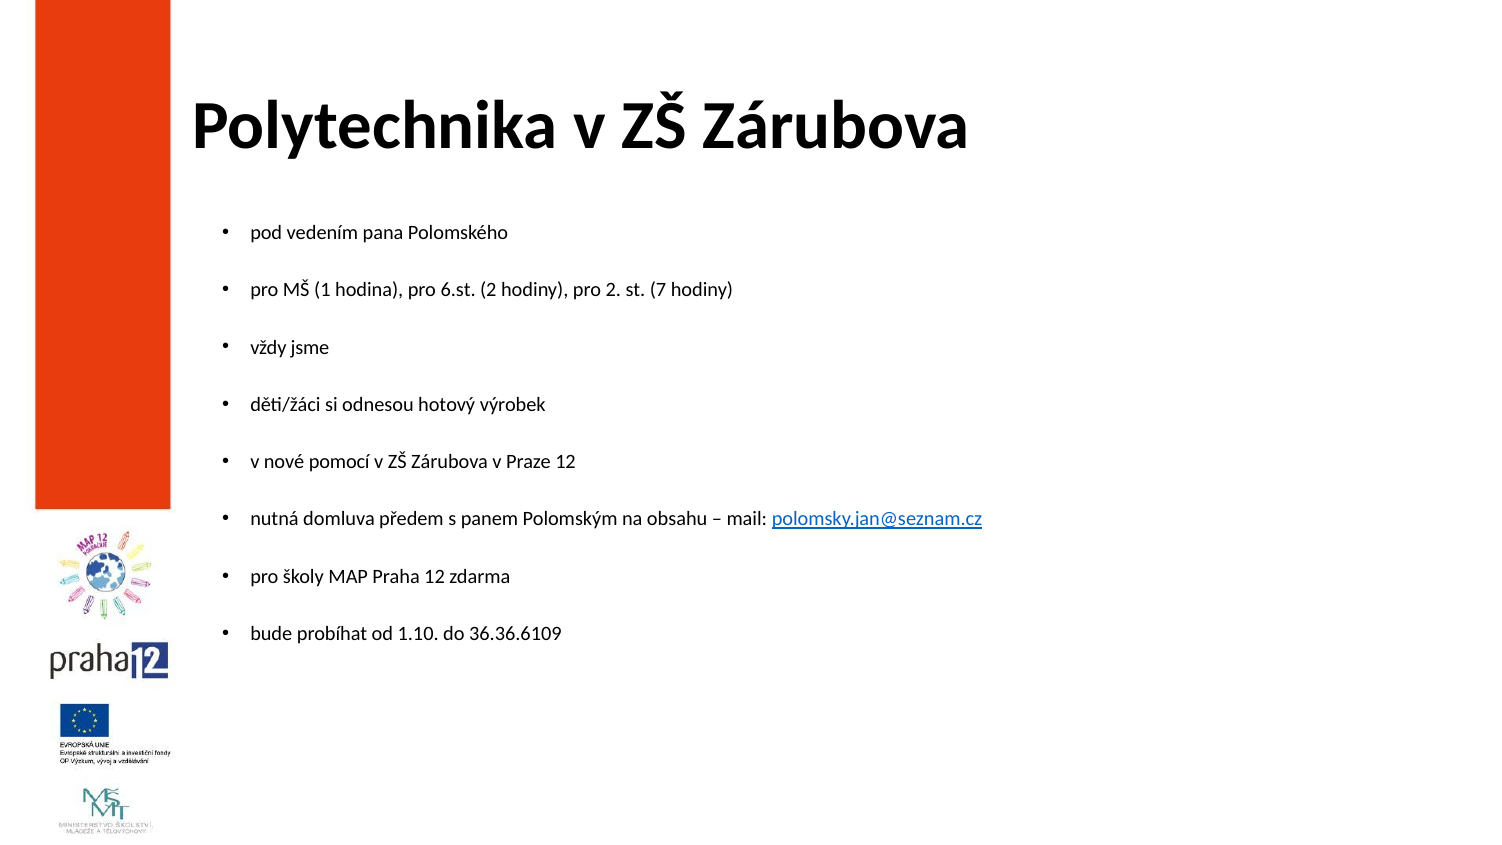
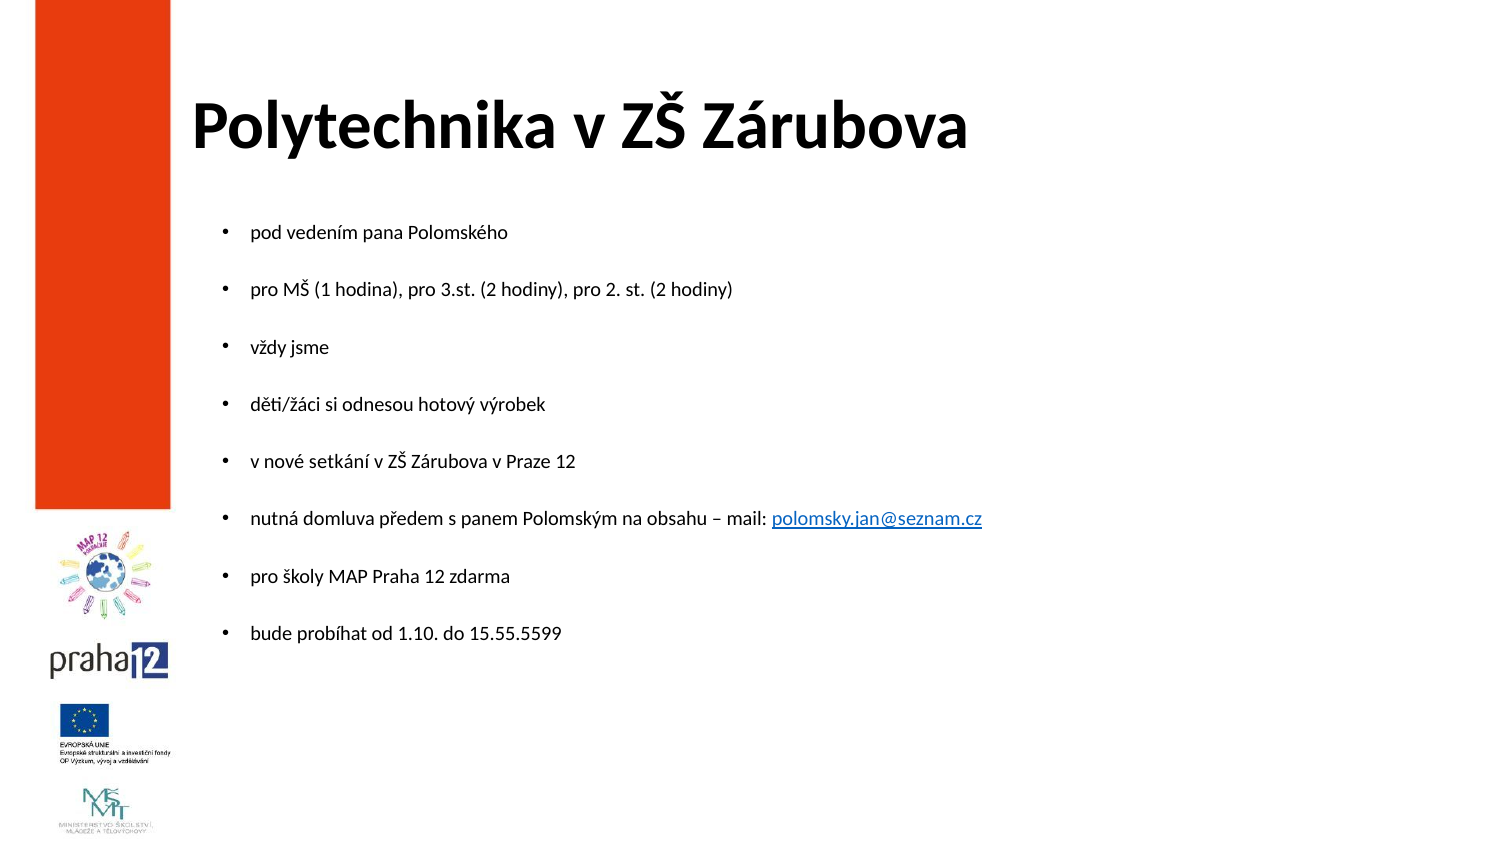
6.st: 6.st -> 3.st (458, 290)
st 7: 7 -> 2 (658, 290)
pomocí: pomocí -> setkání (339, 462)
36.36.6109: 36.36.6109 -> 15.55.5599 (515, 634)
